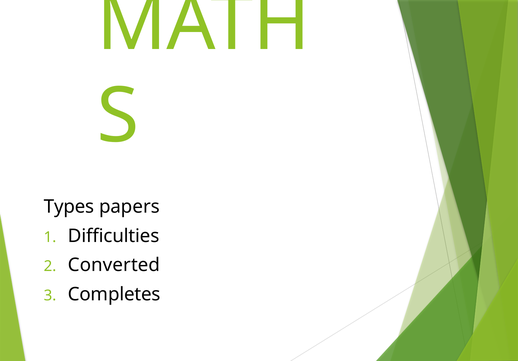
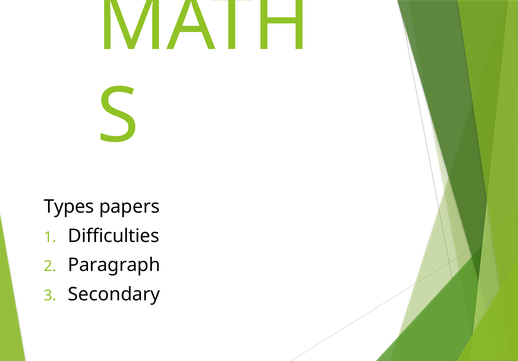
Converted: Converted -> Paragraph (114, 265)
Completes: Completes -> Secondary (114, 295)
